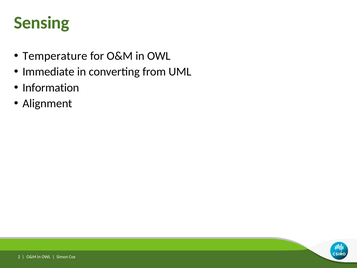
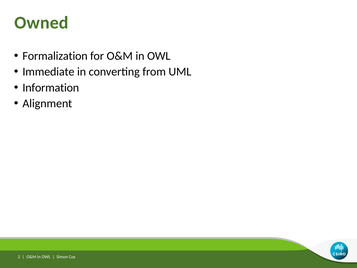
Sensing: Sensing -> Owned (41, 23)
Temperature: Temperature -> Formalization (55, 56)
